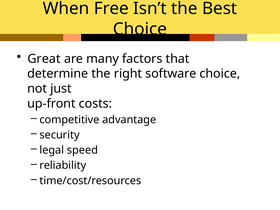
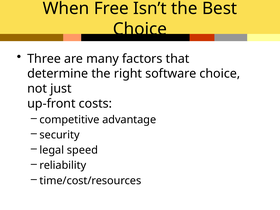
Great: Great -> Three (44, 59)
